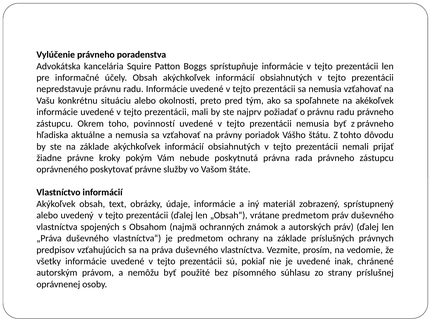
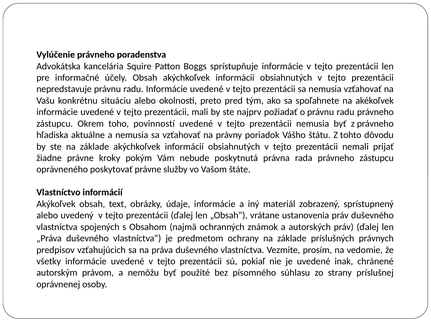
vrátane predmetom: predmetom -> ustanovenia (306, 216)
